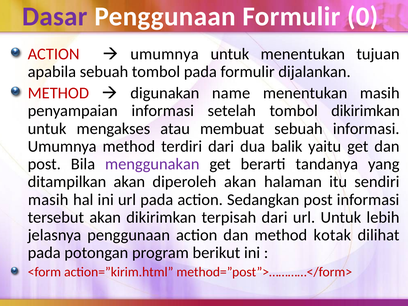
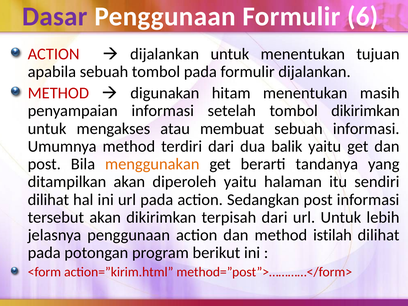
0: 0 -> 6 (363, 17)
umumnya: umumnya -> dijalankan (165, 54)
name: name -> hitam (231, 93)
menggunakan colour: purple -> orange (152, 164)
diperoleh akan: akan -> yaitu (240, 182)
masih: masih -> dilihat (48, 200)
kotak: kotak -> istilah (332, 235)
